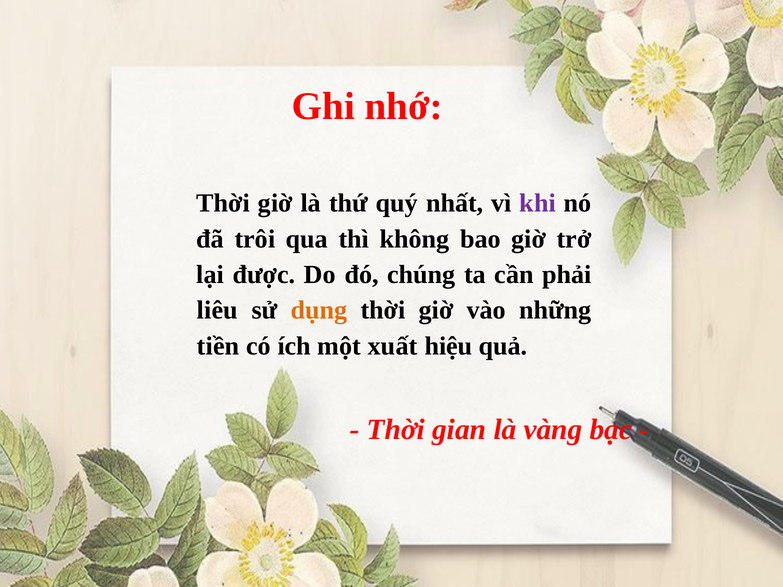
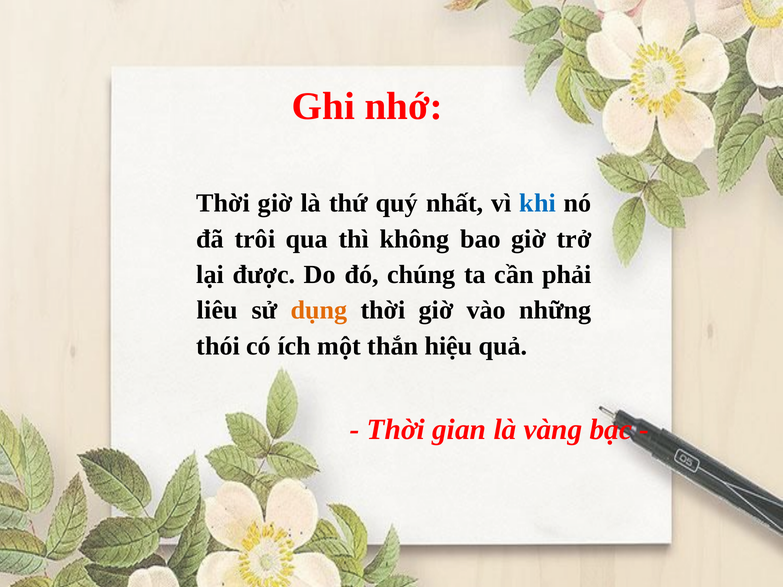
khi colour: purple -> blue (538, 203)
tiền: tiền -> thói (218, 346)
xuất: xuất -> thắn (393, 346)
